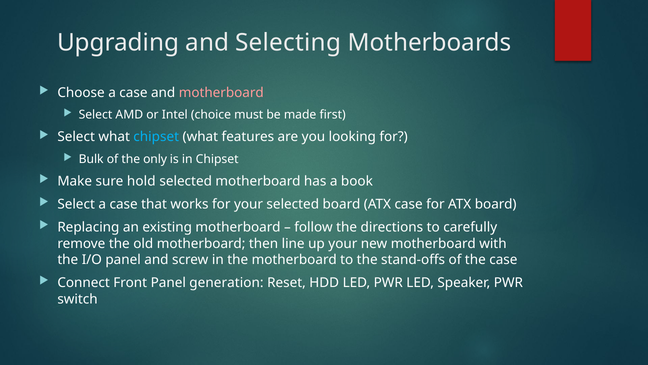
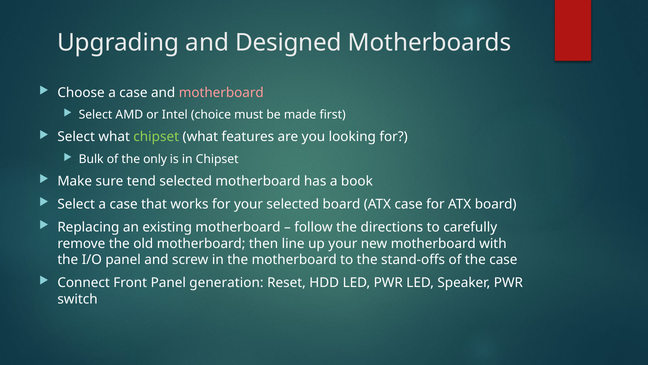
Selecting: Selecting -> Designed (288, 43)
chipset colour: light blue -> light green (156, 137)
hold: hold -> tend (141, 181)
